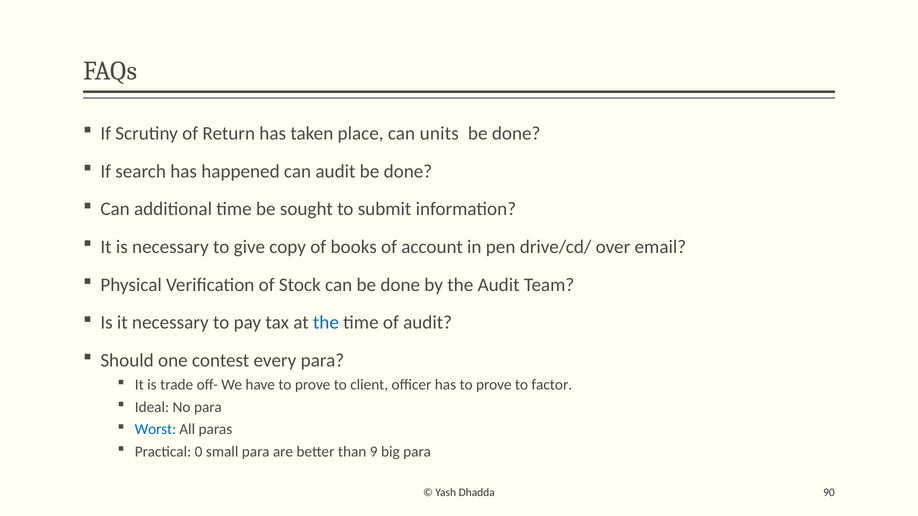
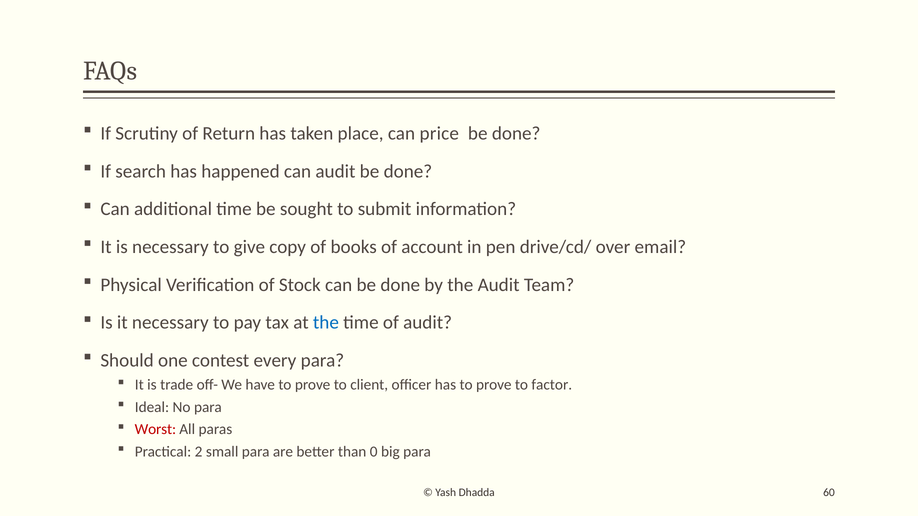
units: units -> price (439, 134)
Worst colour: blue -> red (155, 430)
0: 0 -> 2 (199, 452)
9: 9 -> 0 (374, 452)
90: 90 -> 60 (829, 493)
